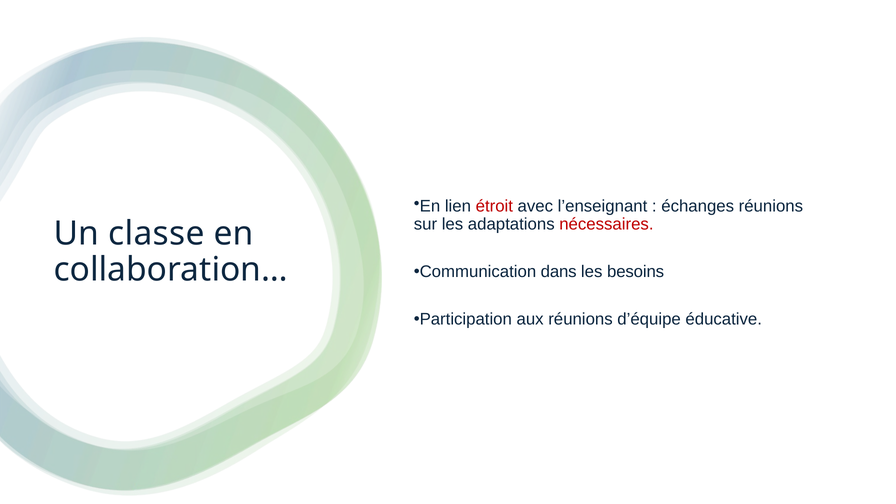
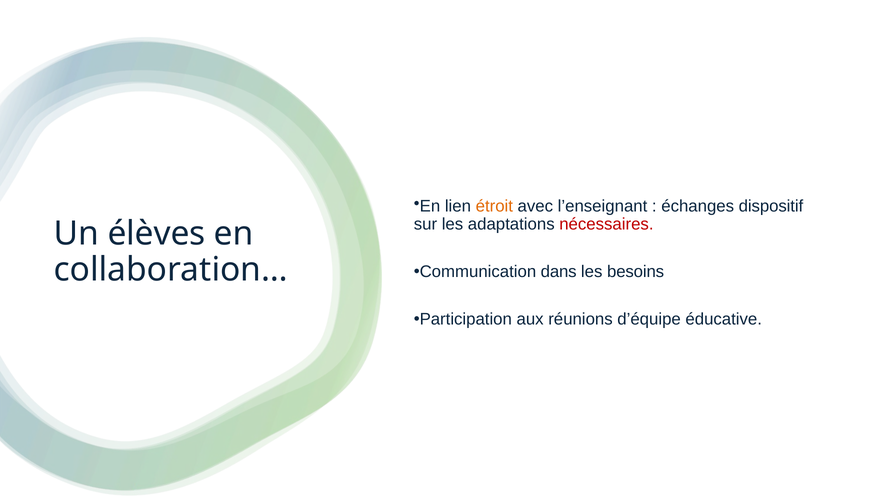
étroit colour: red -> orange (494, 206)
échanges réunions: réunions -> dispositif (771, 206)
classe: classe -> élèves (157, 234)
